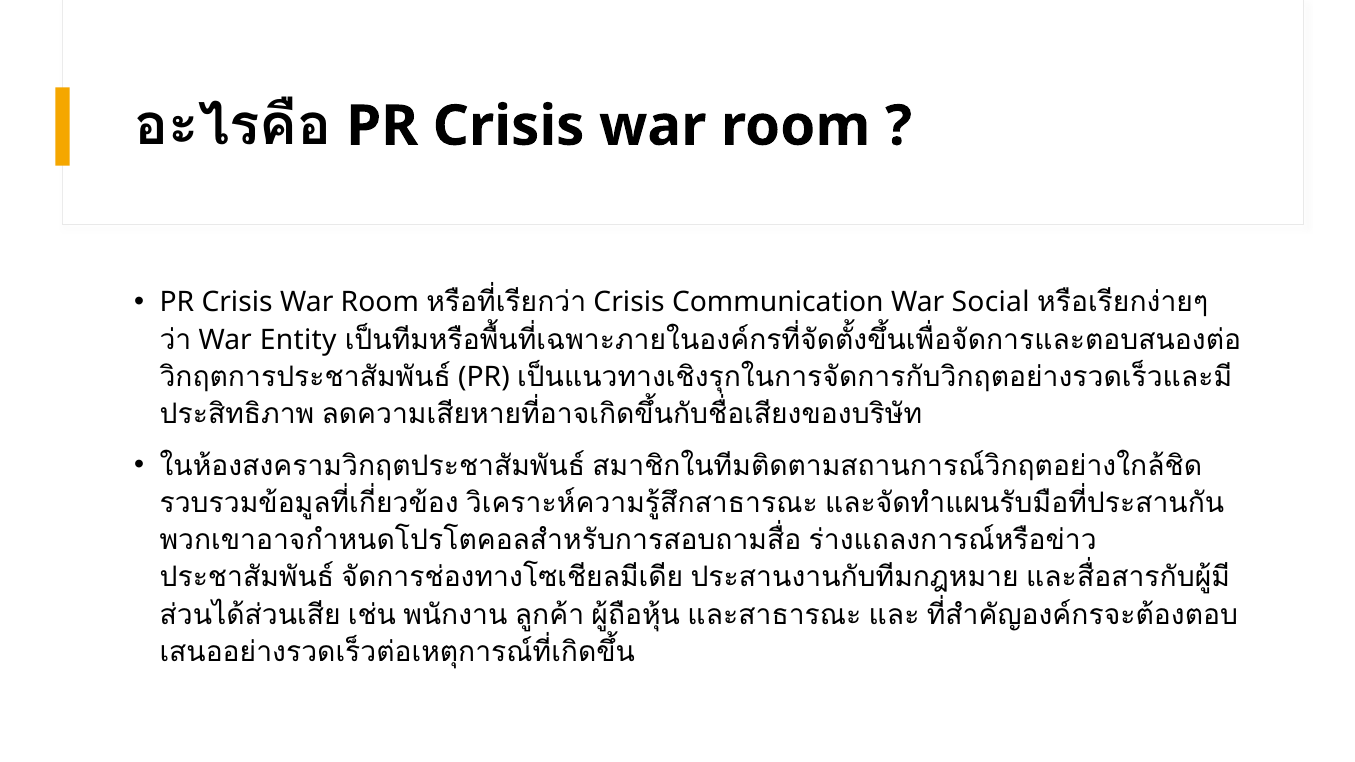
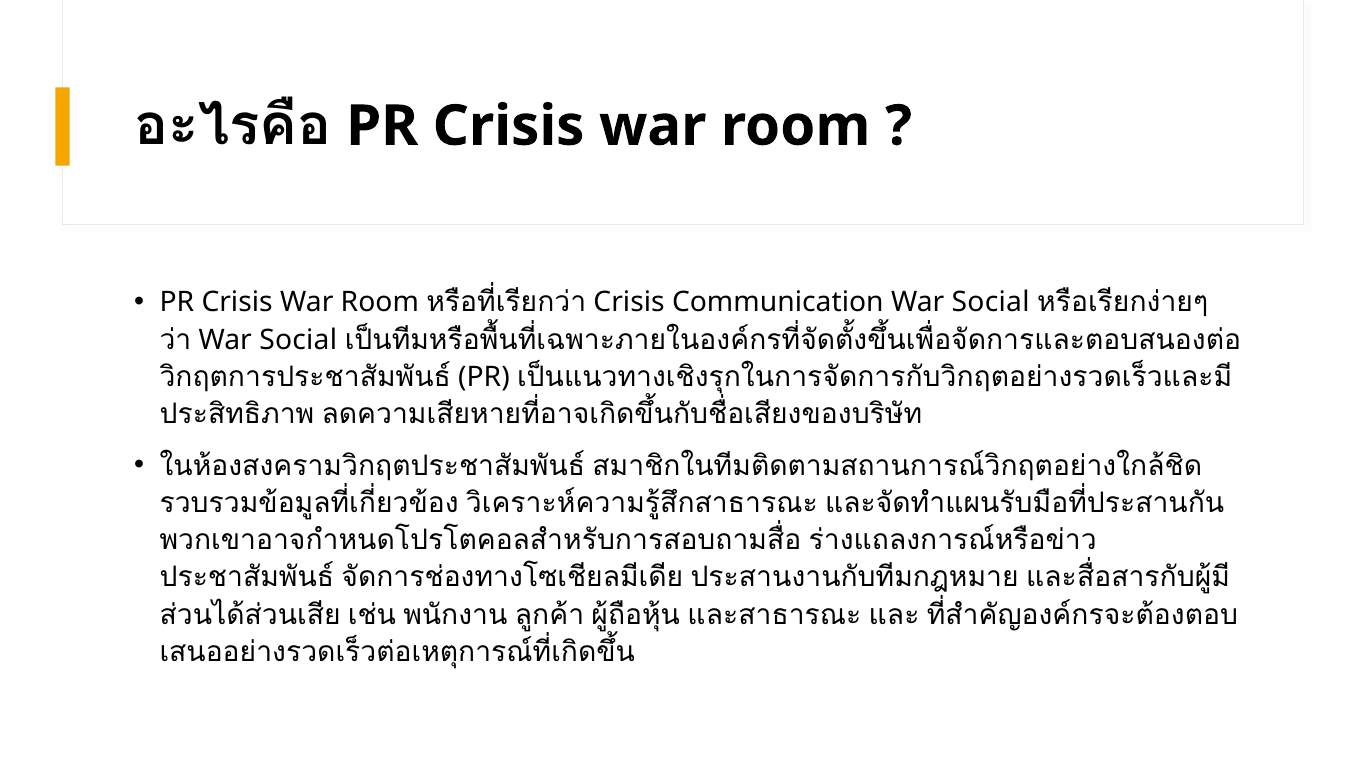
Entity: Entity -> Social (298, 340)
